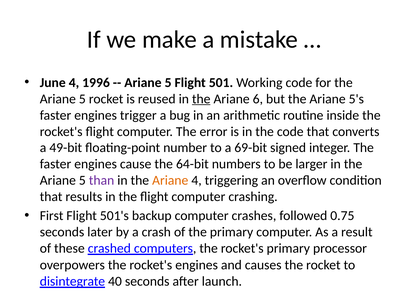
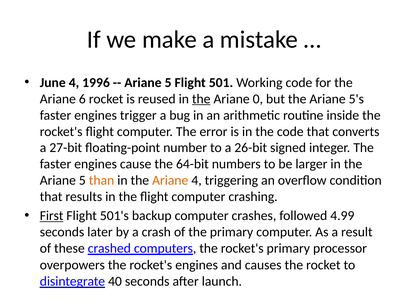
5: 5 -> 6 (82, 99)
6: 6 -> 0 (258, 99)
49-bit: 49-bit -> 27-bit (66, 148)
69-bit: 69-bit -> 26-bit (251, 148)
than colour: purple -> orange (102, 180)
First underline: none -> present (52, 216)
0.75: 0.75 -> 4.99 (342, 216)
